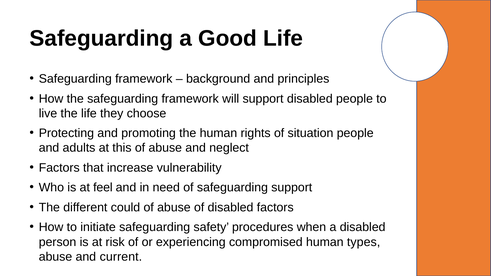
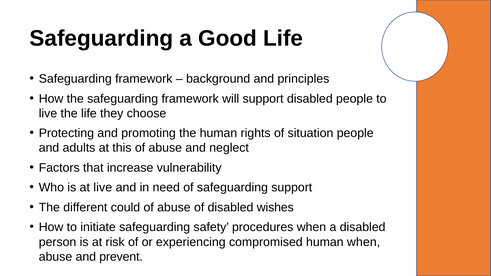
at feel: feel -> live (103, 188)
disabled factors: factors -> wishes (275, 208)
human types: types -> when (364, 242)
current: current -> prevent (121, 257)
